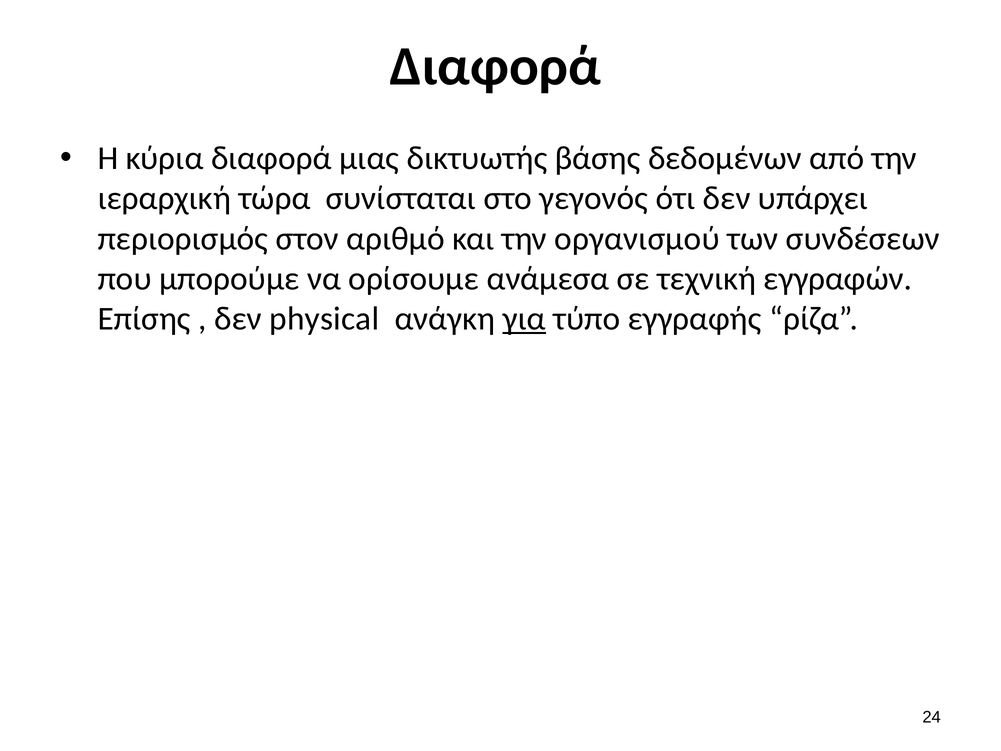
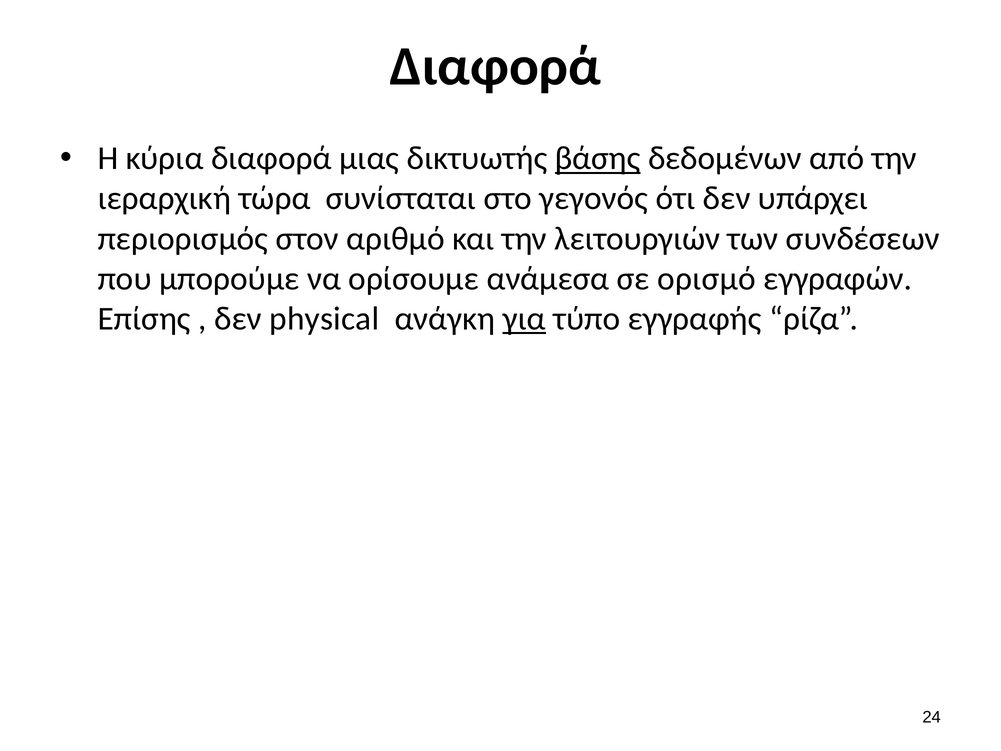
βάσης underline: none -> present (598, 158)
οργανισμού: οργανισμού -> λειτουργιών (637, 238)
τεχνική: τεχνική -> ορισμό (706, 278)
